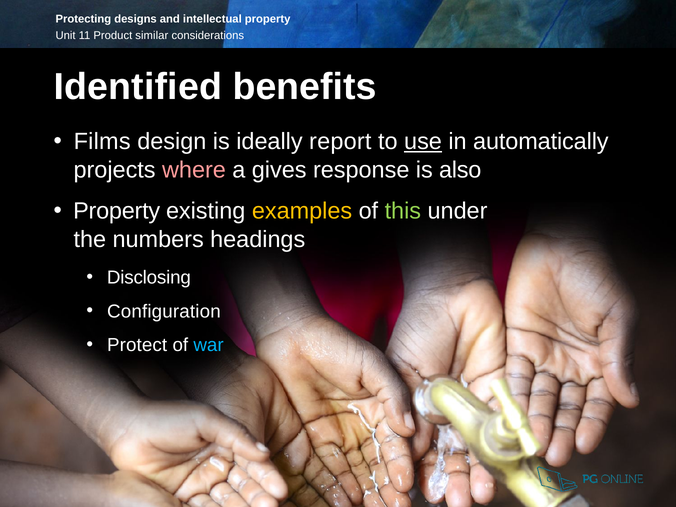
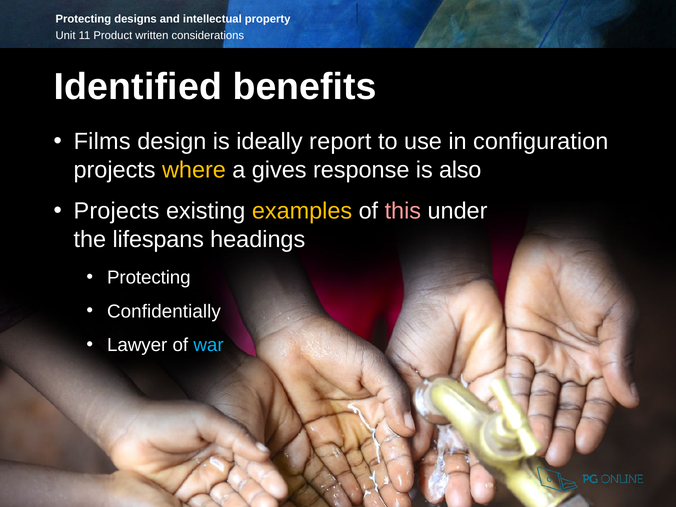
similar: similar -> written (152, 35)
use underline: present -> none (423, 142)
automatically: automatically -> configuration (541, 142)
where colour: pink -> yellow (194, 170)
Property: Property -> Projects (116, 211)
this colour: light green -> pink (403, 211)
numbers: numbers -> lifespans (158, 239)
Disclosing: Disclosing -> Protecting (149, 278)
Configuration: Configuration -> Confidentially (164, 311)
Protect: Protect -> Lawyer (137, 345)
